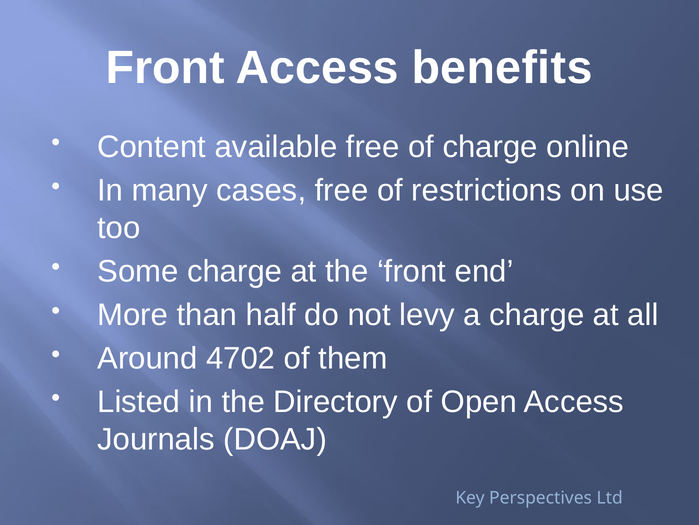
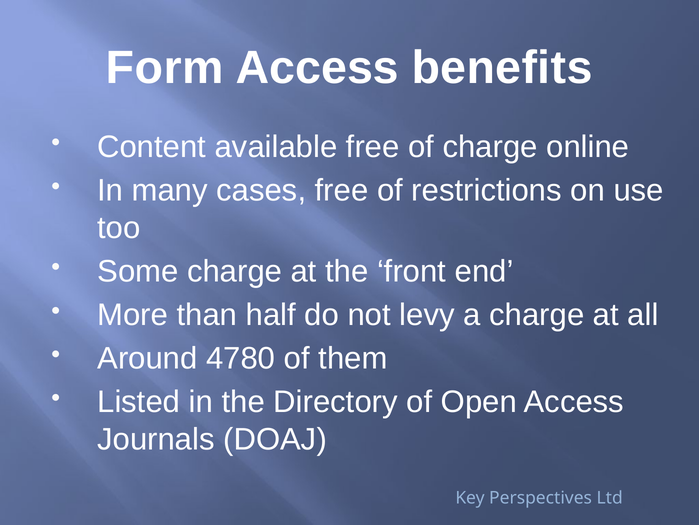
Front: Front -> Form (165, 68)
4702: 4702 -> 4780 (241, 358)
